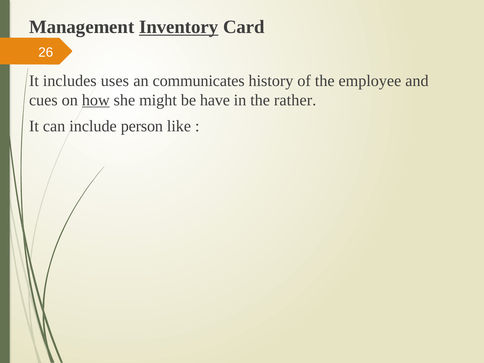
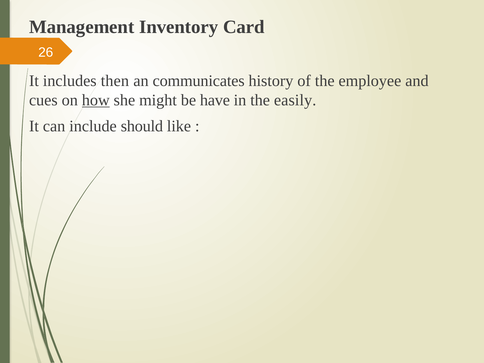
Inventory underline: present -> none (179, 27)
uses: uses -> then (115, 81)
rather: rather -> easily (295, 100)
person: person -> should (142, 126)
